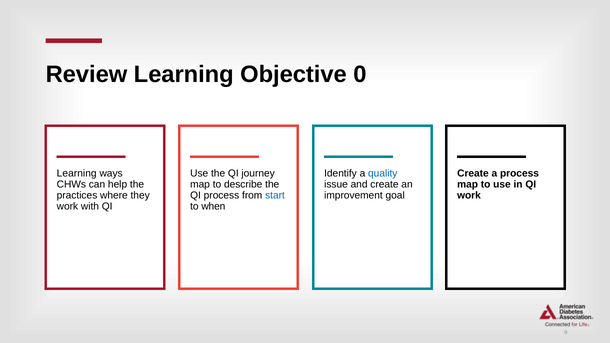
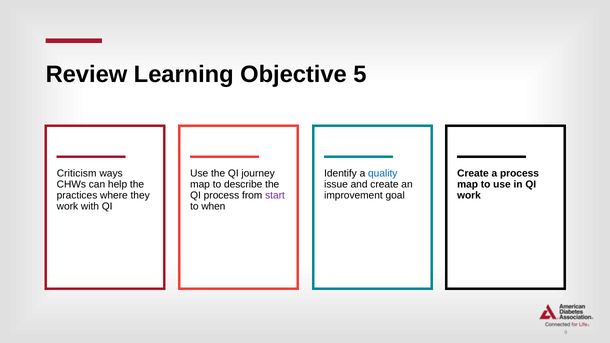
0: 0 -> 5 (360, 75)
Learning: Learning -> Criticism (77, 174)
start colour: blue -> purple (275, 196)
